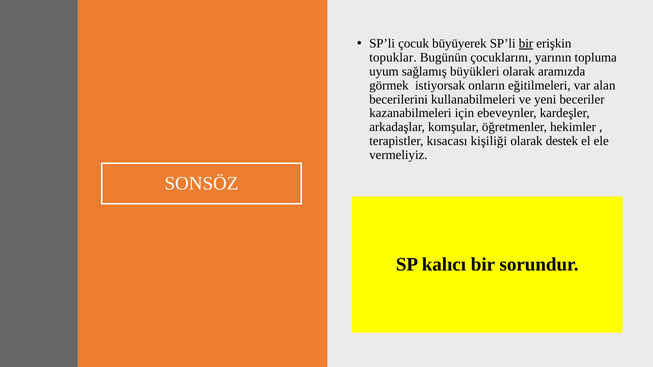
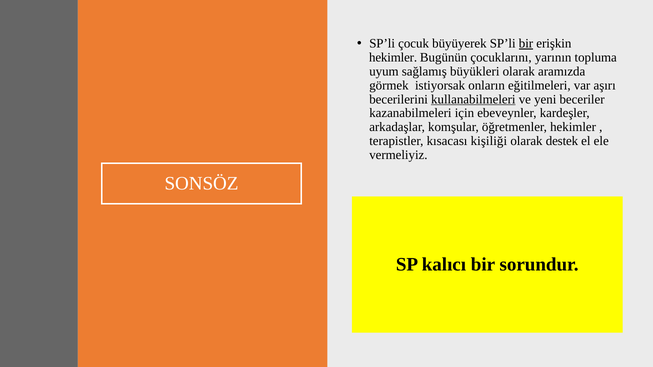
topuklar: topuklar -> hekimler (393, 58)
alan: alan -> aşırı (605, 85)
kullanabilmeleri underline: none -> present (473, 99)
